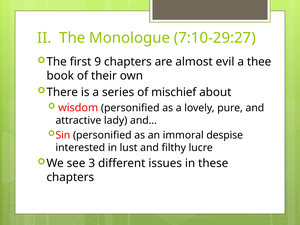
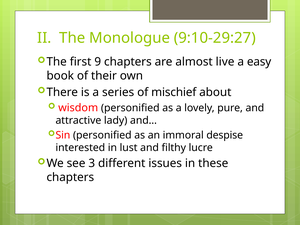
7:10-29:27: 7:10-29:27 -> 9:10-29:27 (215, 38)
evil: evil -> live (225, 62)
thee: thee -> easy (259, 62)
